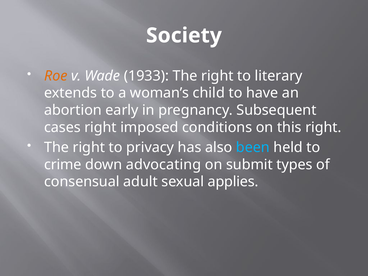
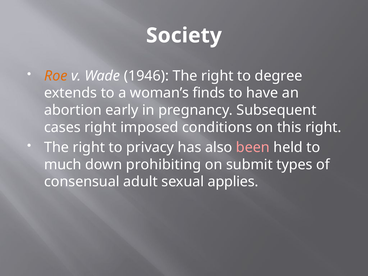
1933: 1933 -> 1946 (146, 76)
literary: literary -> degree (279, 76)
child: child -> finds (209, 93)
been colour: light blue -> pink (253, 147)
crime: crime -> much (63, 165)
advocating: advocating -> prohibiting (164, 165)
